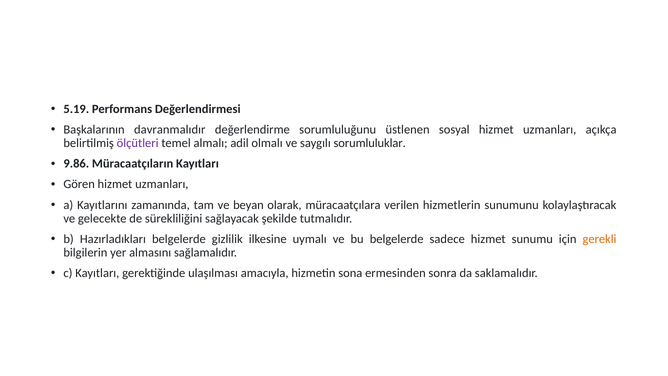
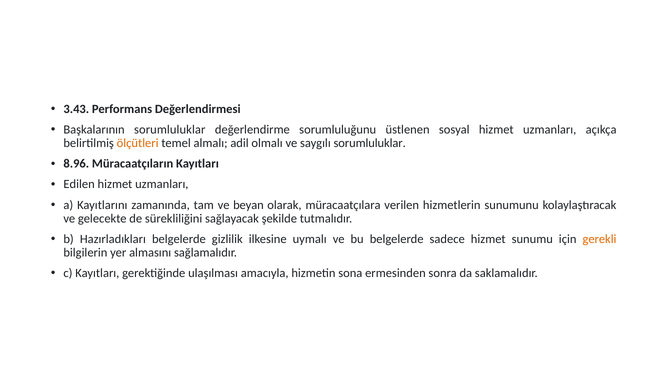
5.19: 5.19 -> 3.43 (76, 109)
Başkalarının davranmalıdır: davranmalıdır -> sorumluluklar (170, 130)
ölçütleri colour: purple -> orange (138, 143)
9.86: 9.86 -> 8.96 (76, 164)
Gören: Gören -> Edilen (79, 184)
